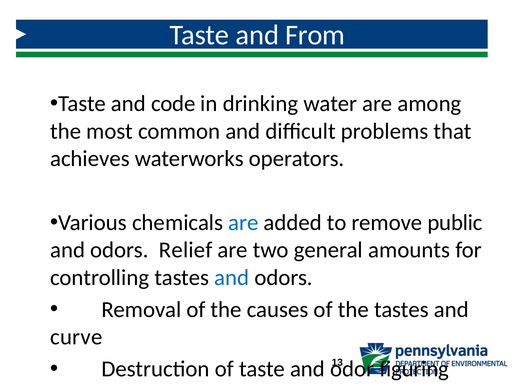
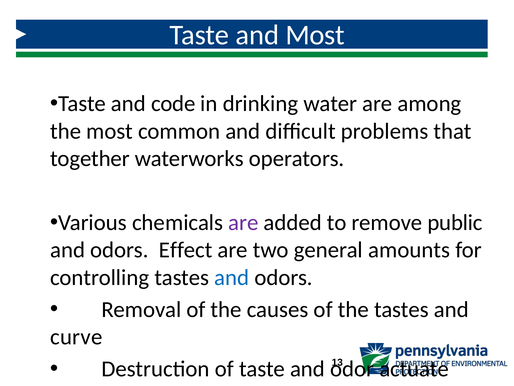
and From: From -> Most (315, 35)
achieves: achieves -> together (90, 158)
are colour: blue -> purple (243, 222)
Relief: Relief -> Effect (186, 250)
figuring: figuring -> actuate (414, 369)
